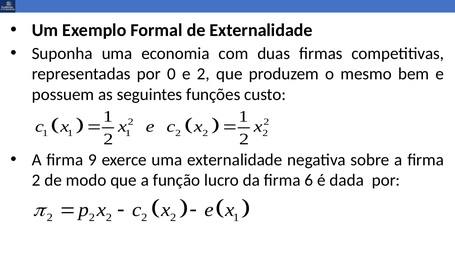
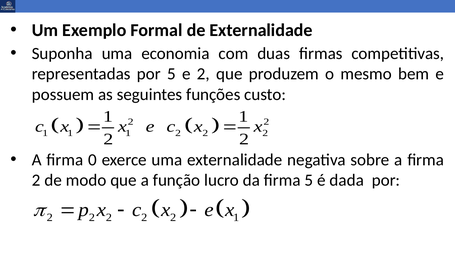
por 0: 0 -> 5 (171, 74)
9: 9 -> 0 (93, 160)
firma 6: 6 -> 5 (309, 180)
